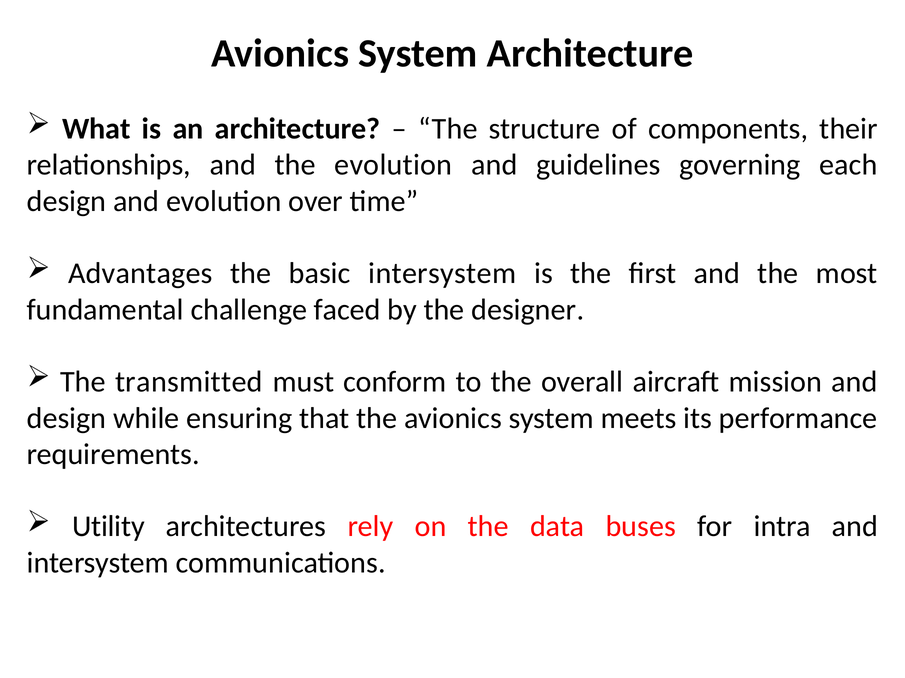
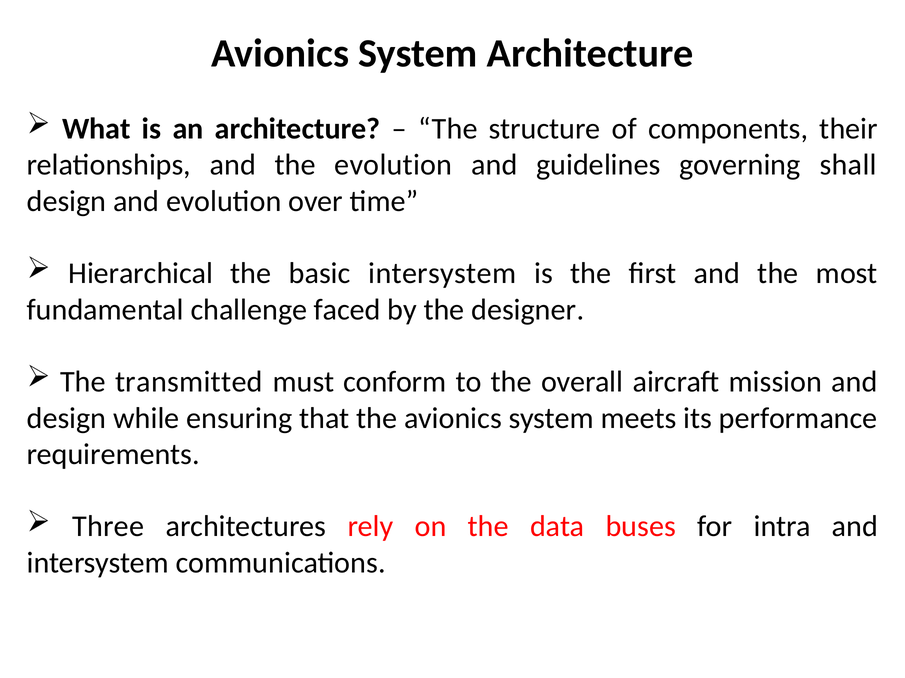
each: each -> shall (848, 165)
Advantages: Advantages -> Hierarchical (141, 274)
Utility: Utility -> Three (108, 527)
